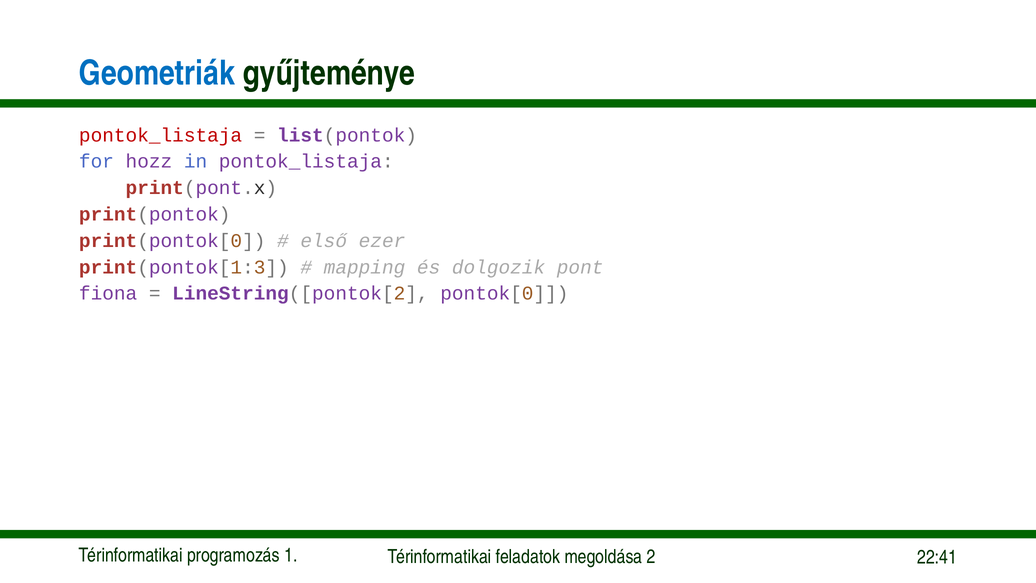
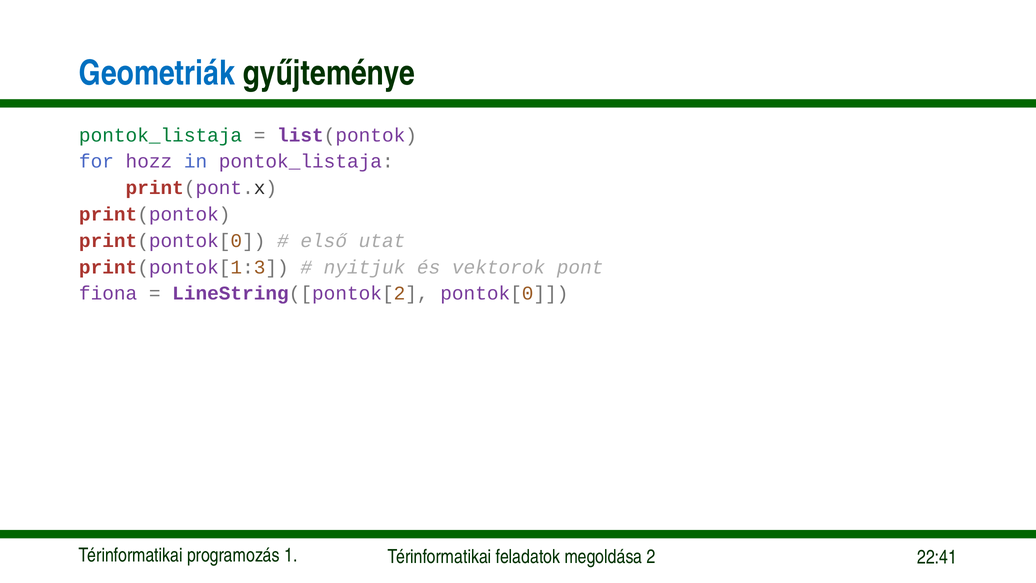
pontok_listaja colour: red -> green (161, 135)
ezer: ezer -> utat (382, 241)
mapping: mapping -> nyitjuk (365, 267)
dolgozik: dolgozik -> vektorok (499, 267)
